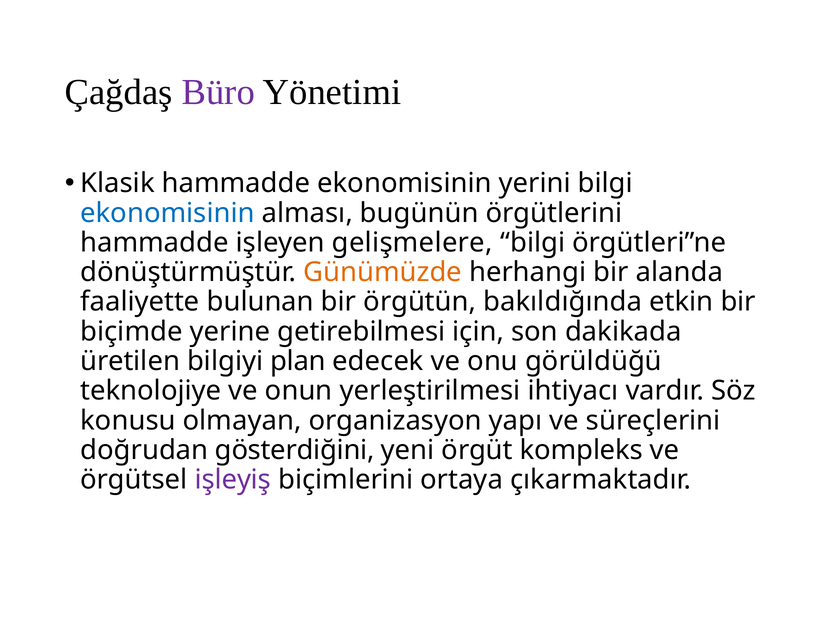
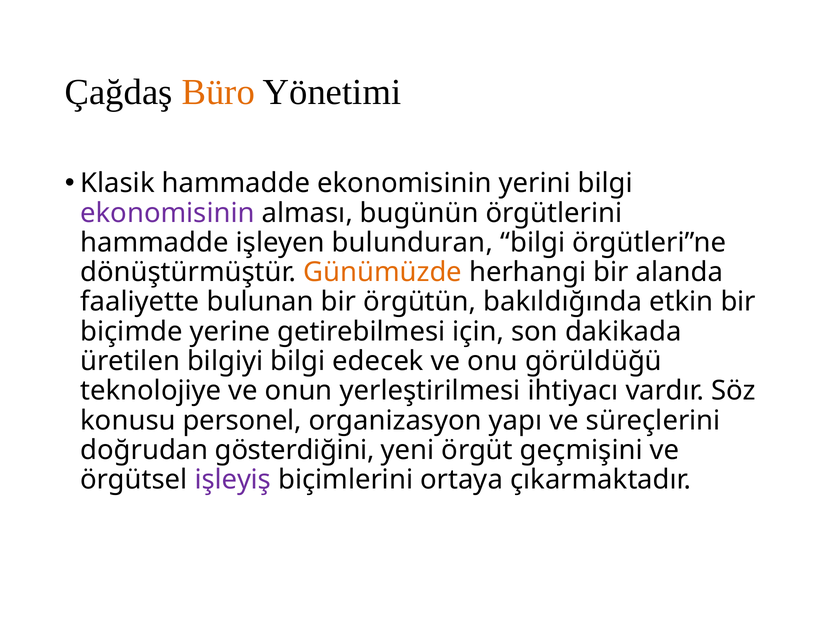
Büro colour: purple -> orange (218, 92)
ekonomisinin colour: blue -> purple (167, 213)
gelişmelere: gelişmelere -> bulunduran (412, 243)
bilgiyi plan: plan -> bilgi (298, 361)
olmayan: olmayan -> personel (242, 421)
kompleks: kompleks -> geçmişini (581, 450)
